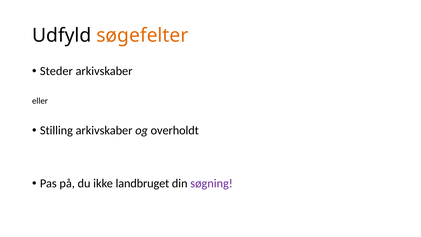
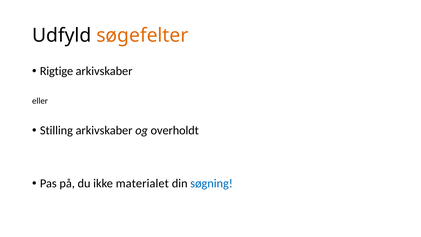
Steder: Steder -> Rigtige (57, 71)
landbruget: landbruget -> materialet (142, 183)
søgning colour: purple -> blue (212, 183)
